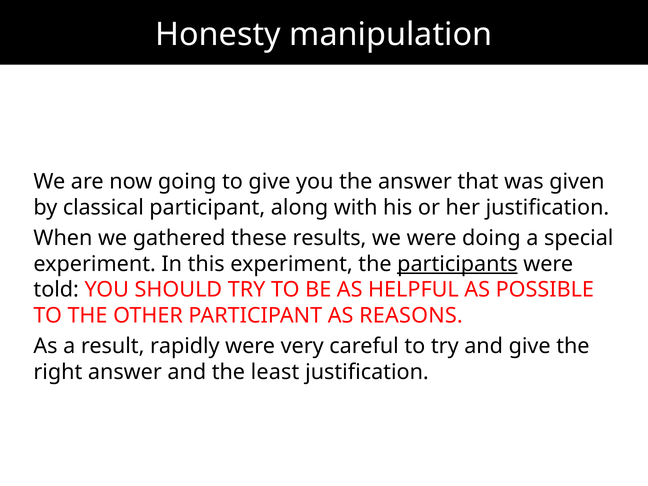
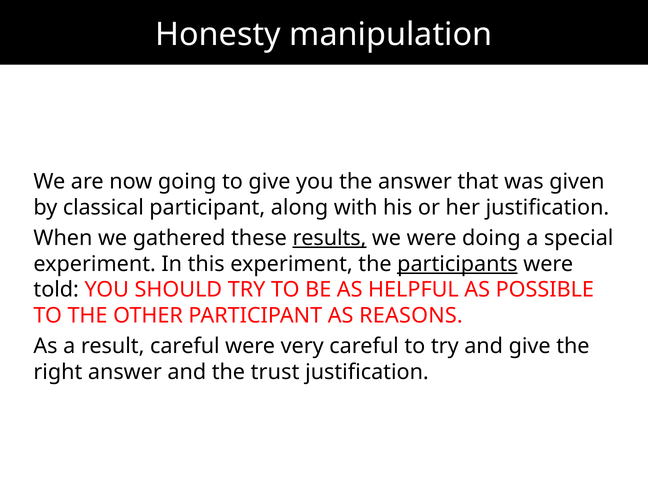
results underline: none -> present (329, 238)
result rapidly: rapidly -> careful (185, 346)
least: least -> trust (275, 372)
